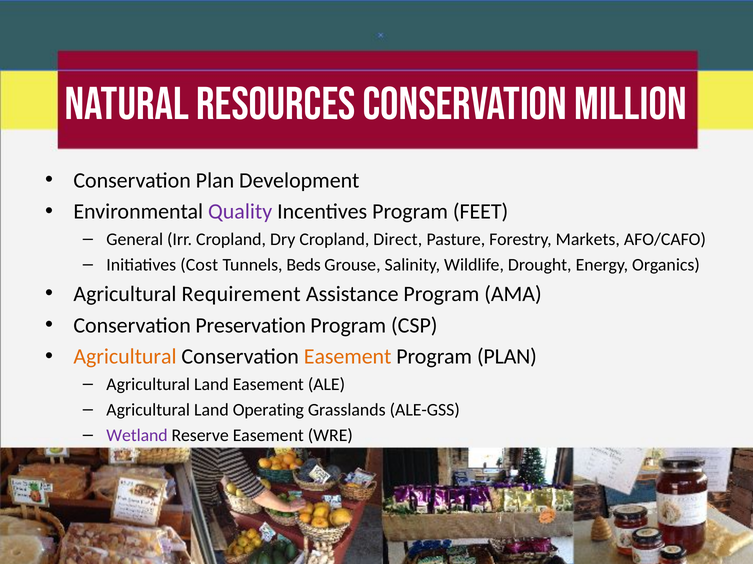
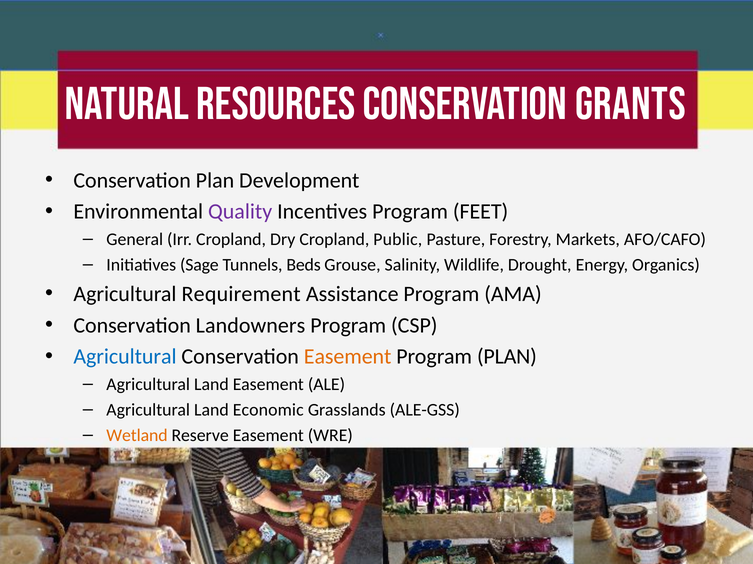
Million: Million -> Grants (630, 104)
Direct: Direct -> Public (398, 240)
Cost: Cost -> Sage (199, 265)
Preservation: Preservation -> Landowners (251, 326)
Agricultural colour: orange -> blue (125, 357)
Operating: Operating -> Economic (268, 410)
Wetland colour: purple -> orange (137, 436)
